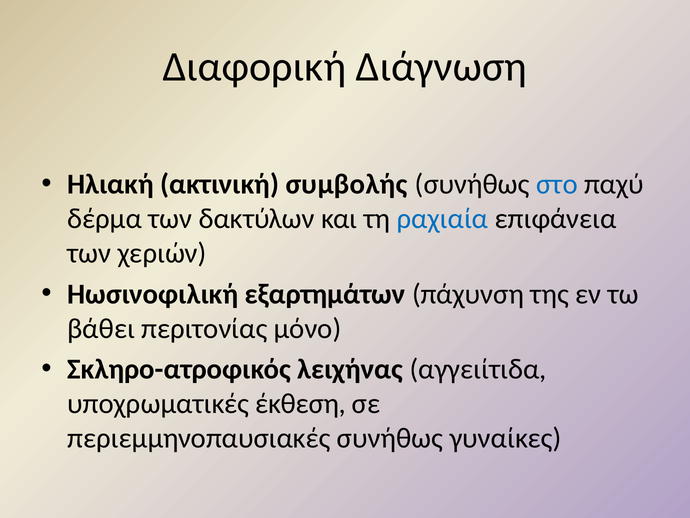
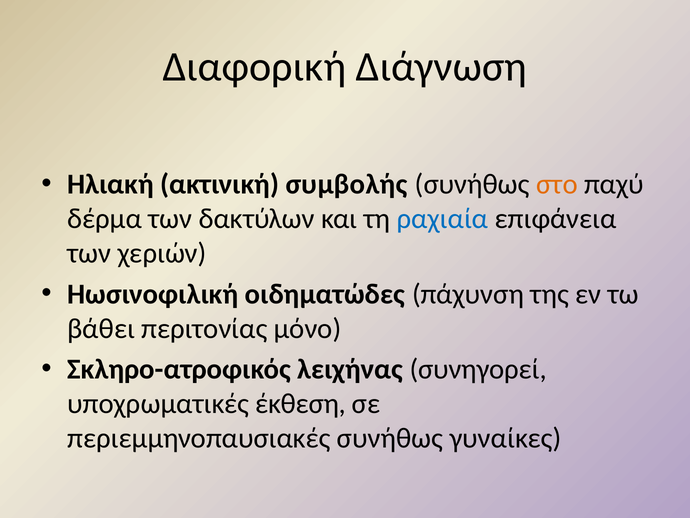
στο colour: blue -> orange (557, 184)
εξαρτημάτων: εξαρτημάτων -> οιδηματώδες (325, 294)
αγγειίτιδα: αγγειίτιδα -> συνηγορεί (478, 369)
